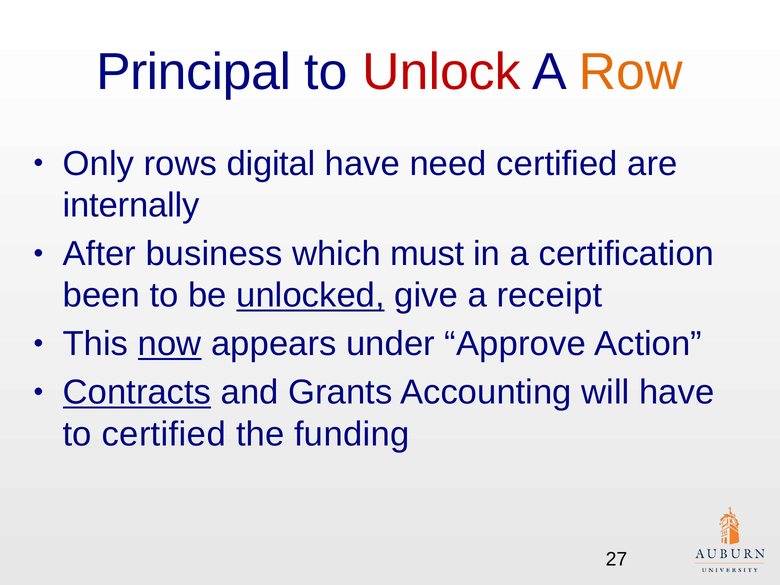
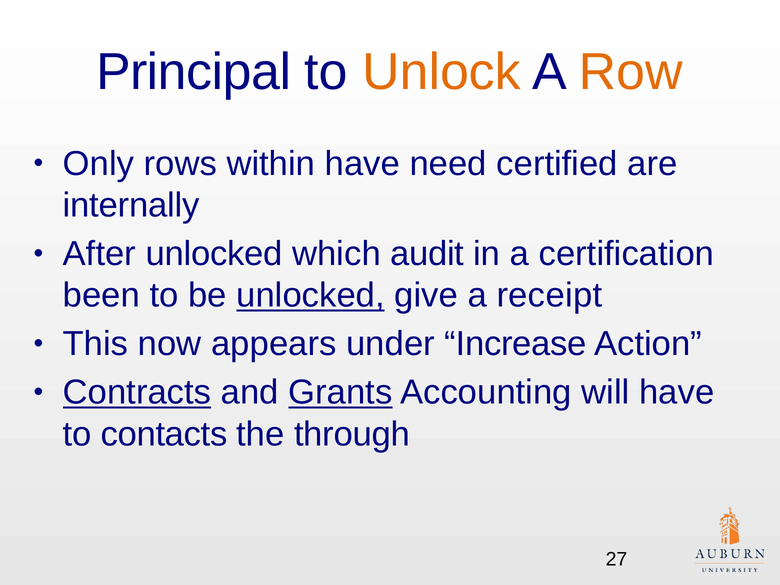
Unlock colour: red -> orange (442, 72)
digital: digital -> within (271, 164)
After business: business -> unlocked (214, 254)
must: must -> audit (427, 254)
now underline: present -> none (170, 344)
Approve: Approve -> Increase (516, 344)
Grants underline: none -> present (340, 393)
to certified: certified -> contacts (164, 434)
funding: funding -> through (352, 434)
